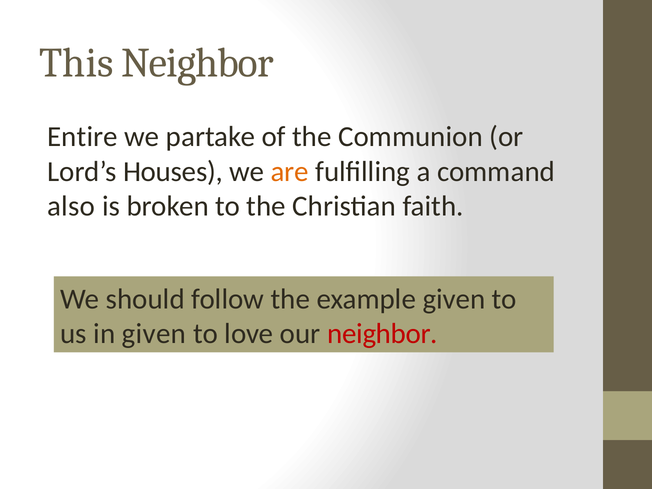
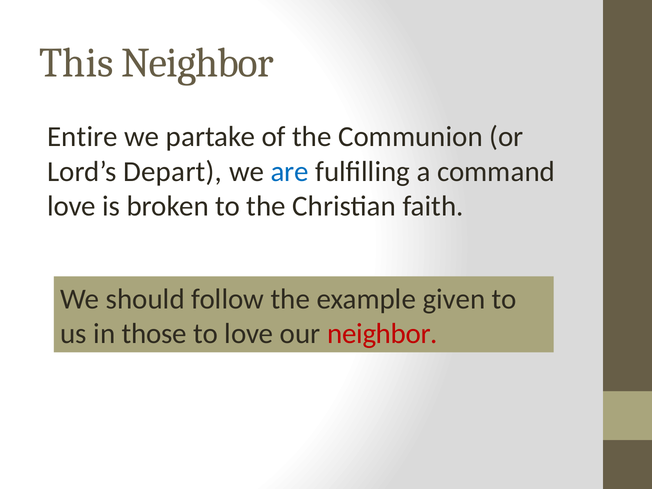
Houses: Houses -> Depart (173, 172)
are colour: orange -> blue (290, 172)
also: also -> love (72, 206)
in given: given -> those (154, 334)
